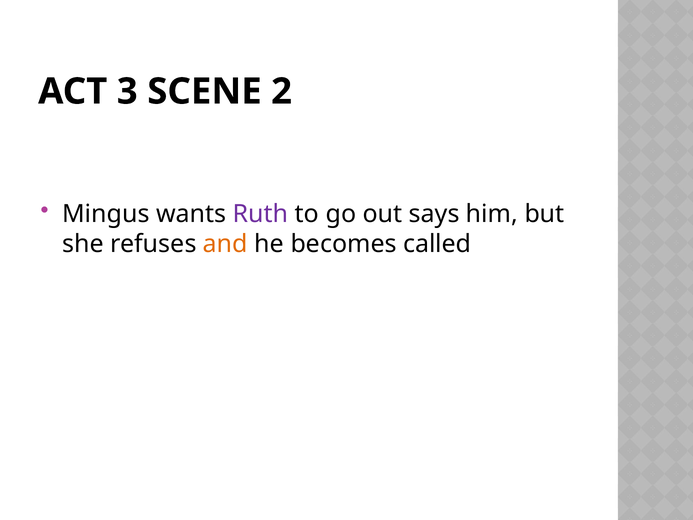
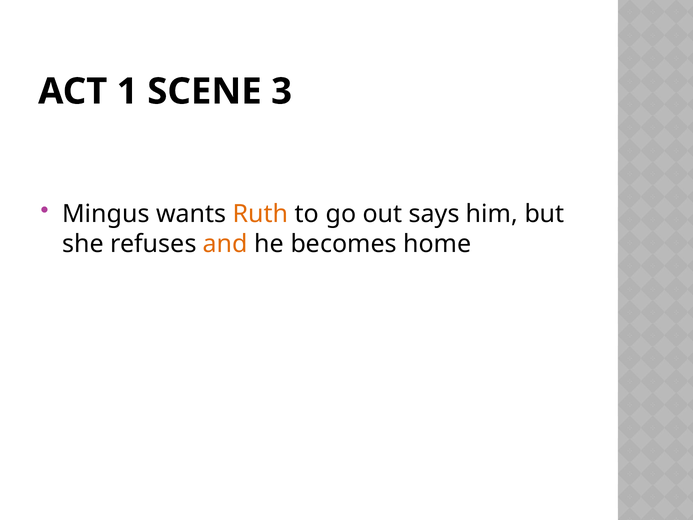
3: 3 -> 1 (127, 91)
2: 2 -> 3 (282, 91)
Ruth colour: purple -> orange (261, 214)
called: called -> home (437, 244)
